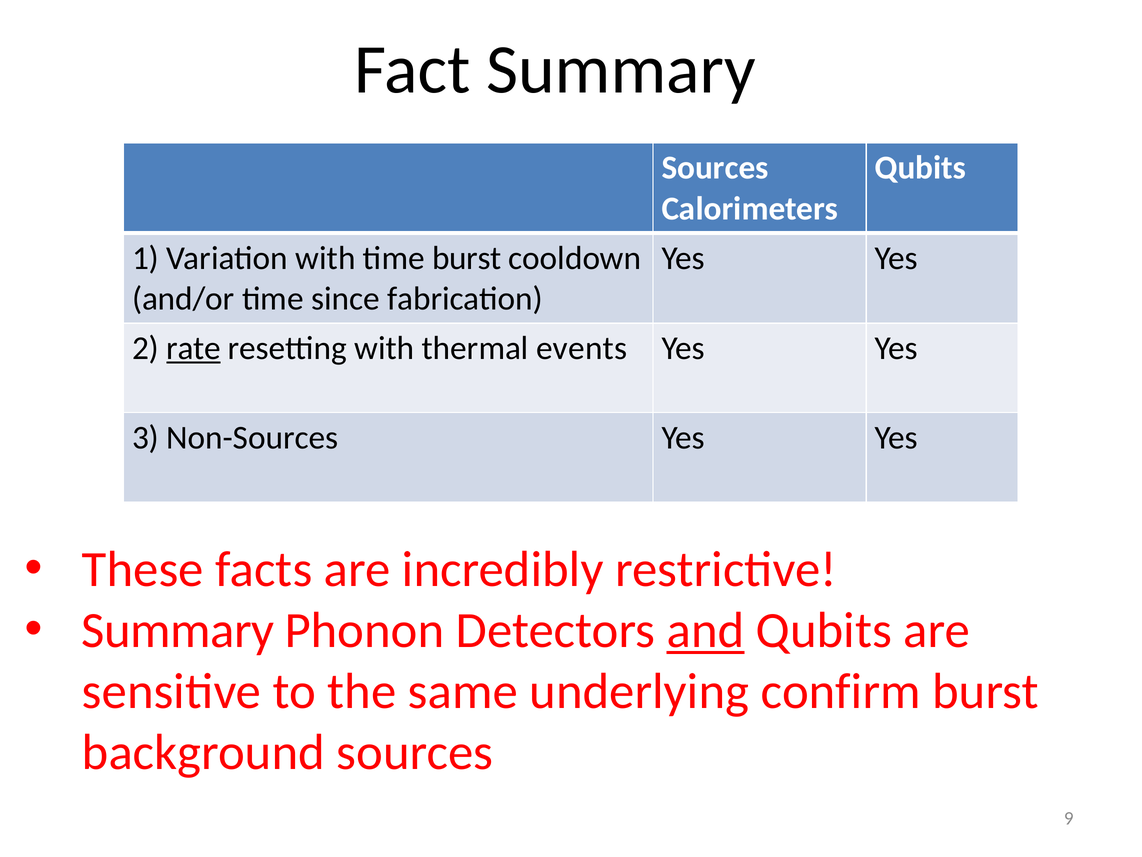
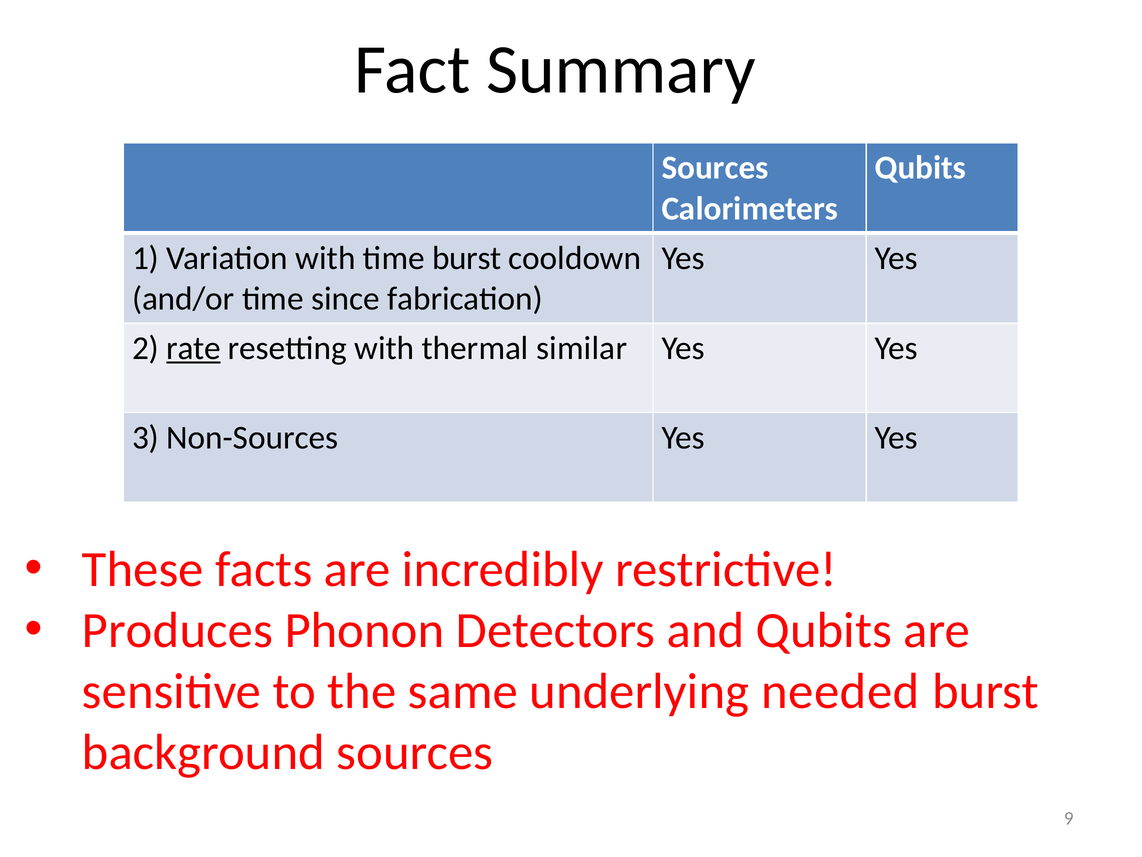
events: events -> similar (582, 348)
Summary: Summary -> Produces (177, 630)
and underline: present -> none (706, 630)
confirm: confirm -> needed (840, 691)
